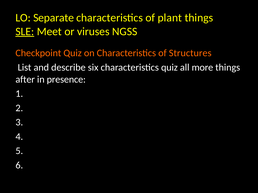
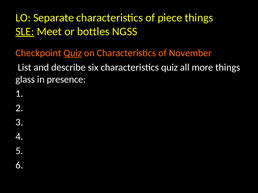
plant: plant -> piece (170, 18)
viruses: viruses -> bottles (93, 32)
Quiz underline: none -> present (73, 53)
Structures: Structures -> November (190, 53)
after: after -> glass (25, 80)
